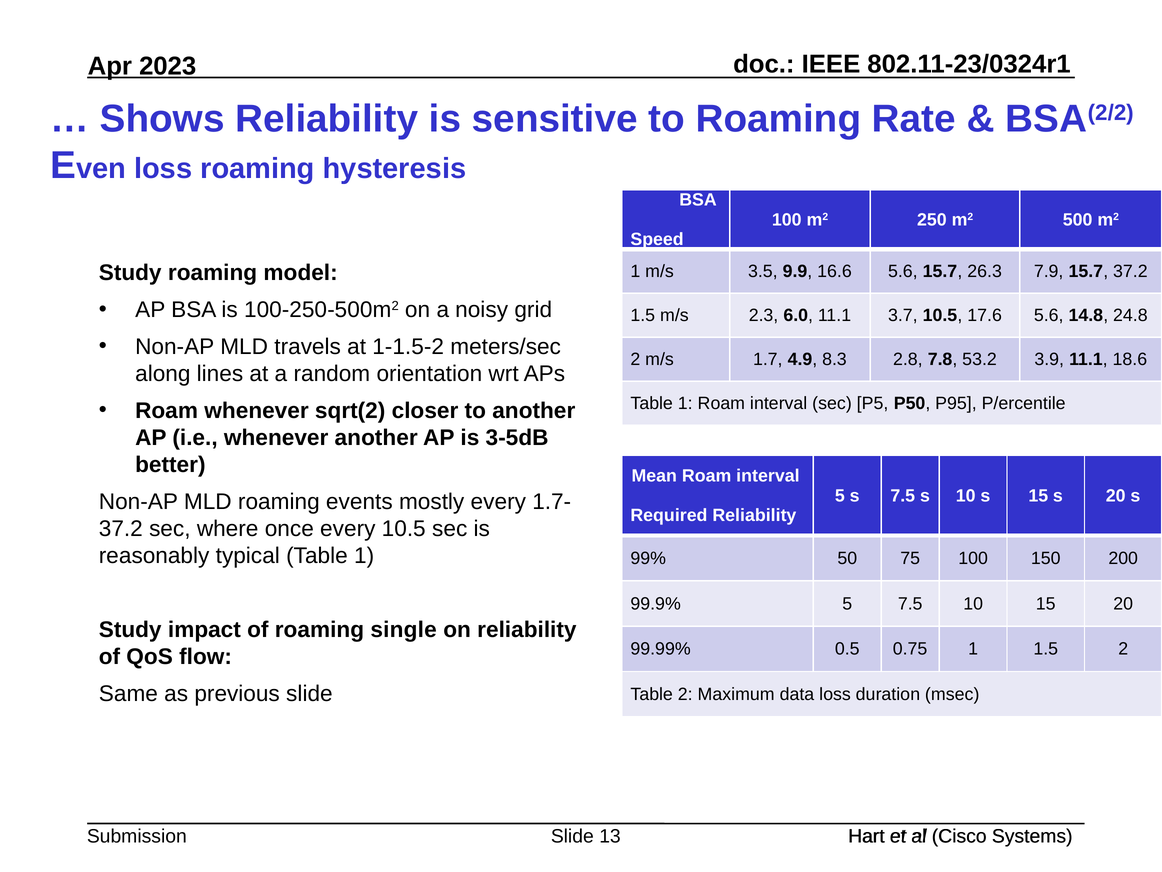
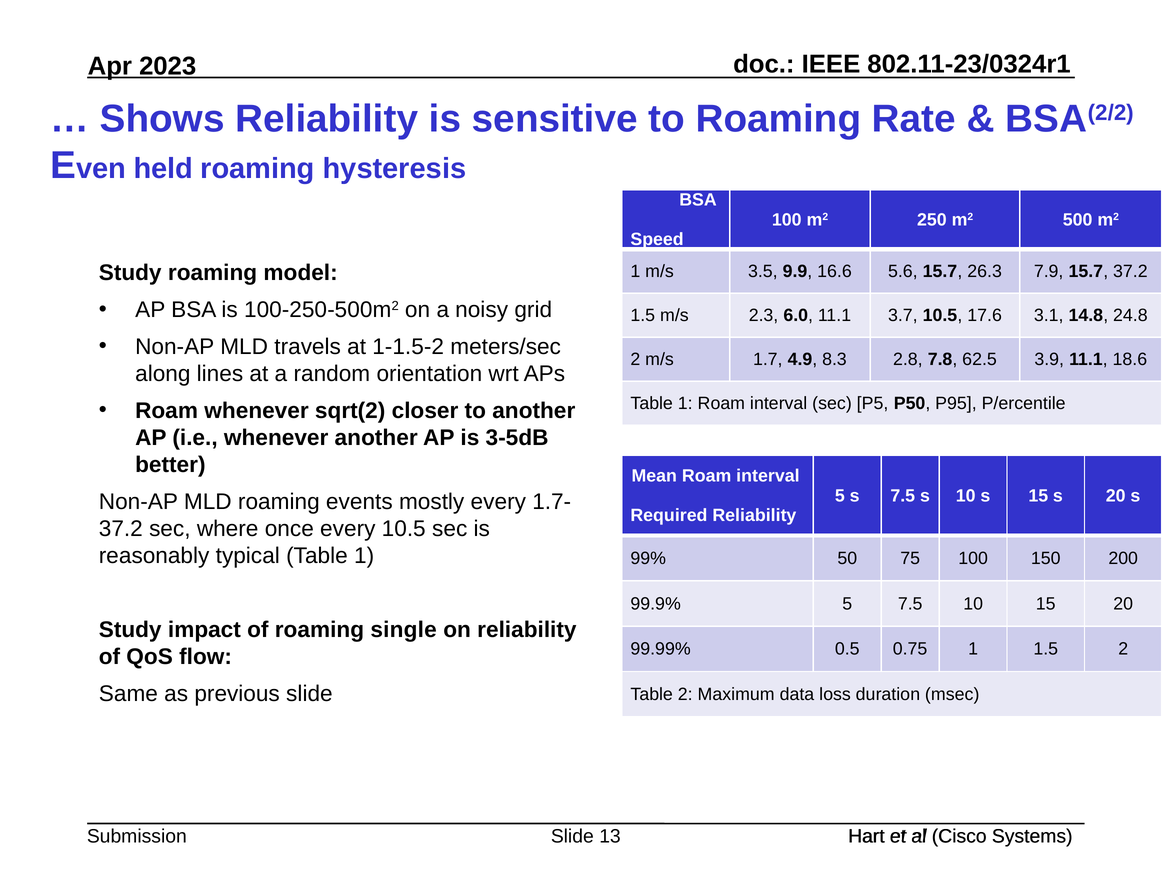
loss: loss -> held (163, 169)
17.6 5.6: 5.6 -> 3.1 (1049, 315)
53.2: 53.2 -> 62.5 (980, 359)
